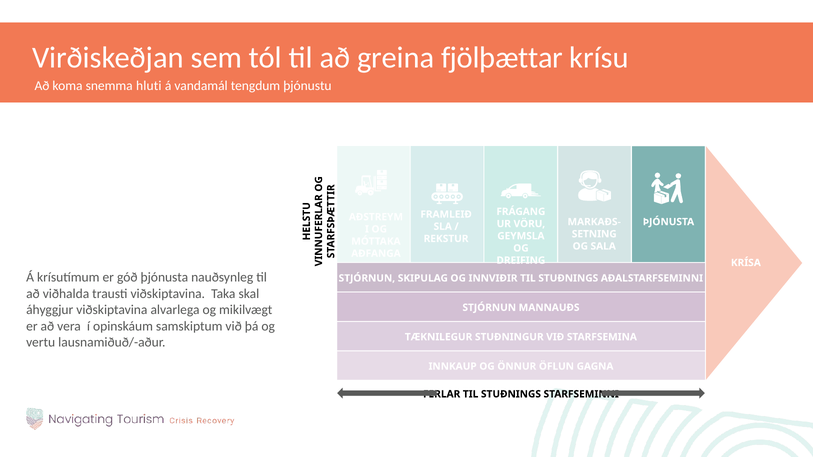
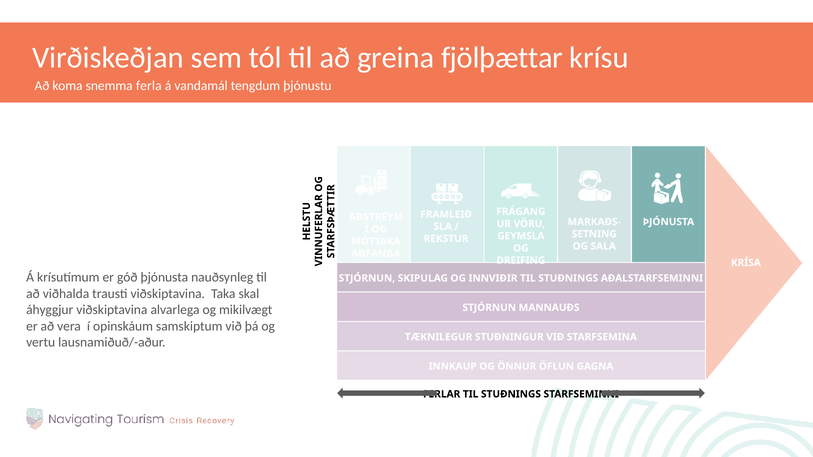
hluti: hluti -> ferla (149, 86)
